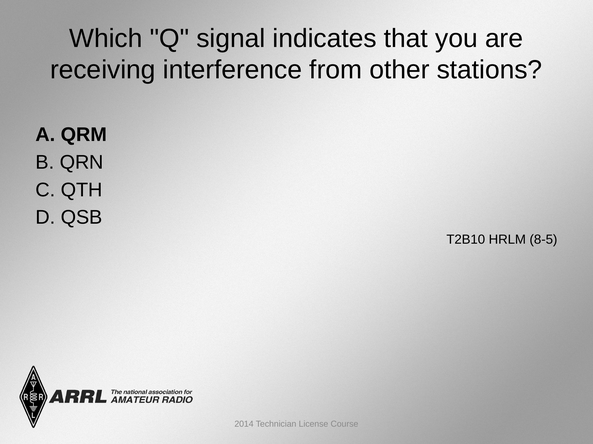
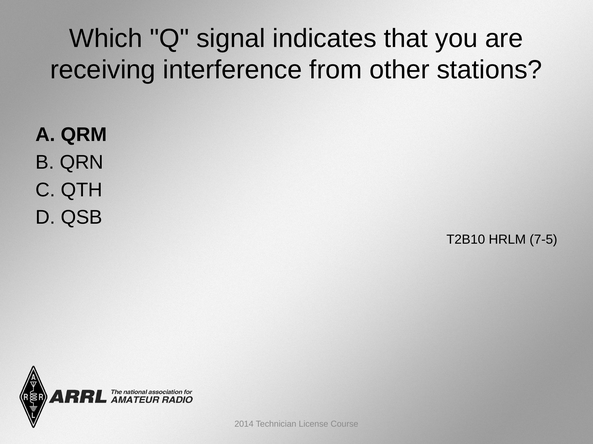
8-5: 8-5 -> 7-5 (543, 240)
